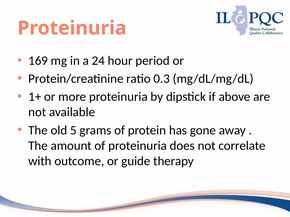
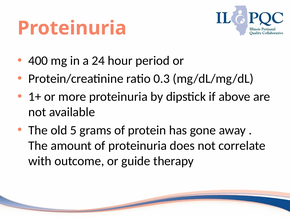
169: 169 -> 400 (38, 61)
